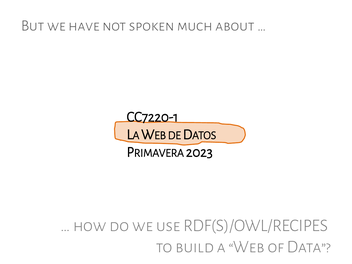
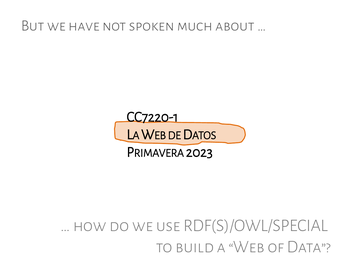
RDF(S)/OWL/RECIPES: RDF(S)/OWL/RECIPES -> RDF(S)/OWL/SPECIAL (256, 225)
